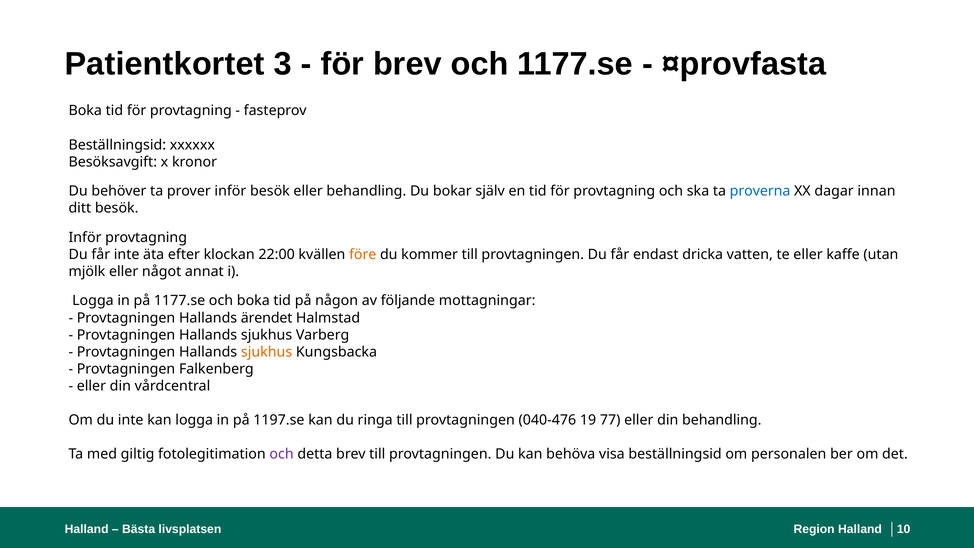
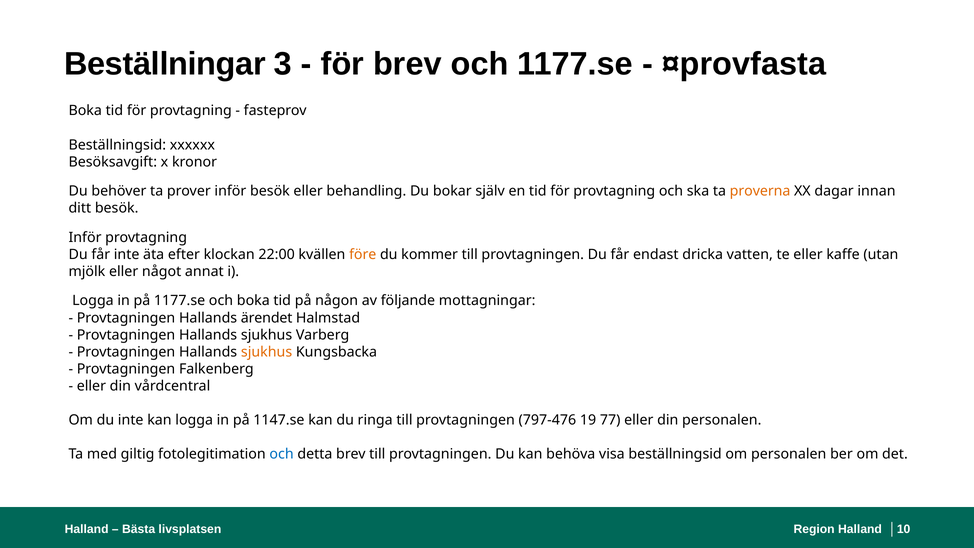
Patientkortet: Patientkortet -> Beställningar (165, 64)
proverna colour: blue -> orange (760, 191)
1197.se: 1197.se -> 1147.se (279, 420)
040-476: 040-476 -> 797-476 (547, 420)
din behandling: behandling -> personalen (722, 420)
och colour: purple -> blue (282, 454)
